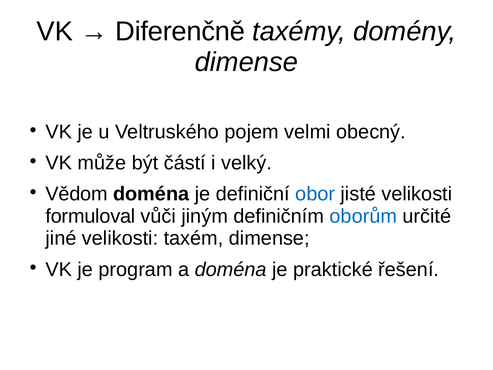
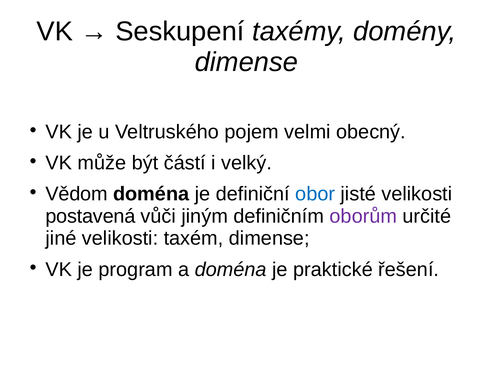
Diferenčně: Diferenčně -> Seskupení (180, 31)
formuloval: formuloval -> postavená (90, 216)
oborům colour: blue -> purple (363, 216)
